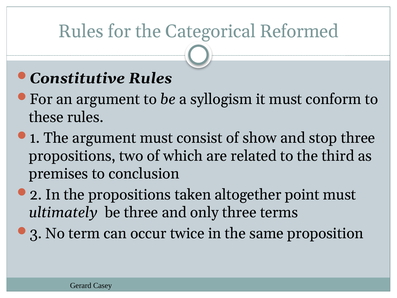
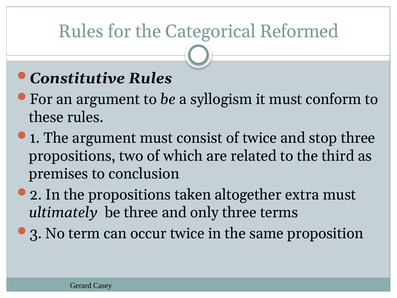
of show: show -> twice (260, 138)
point: point -> extra (302, 194)
